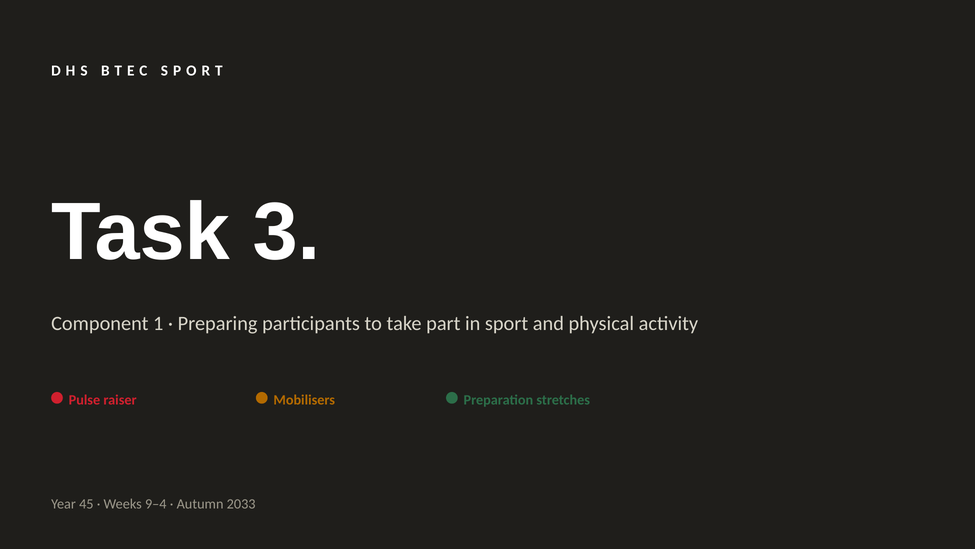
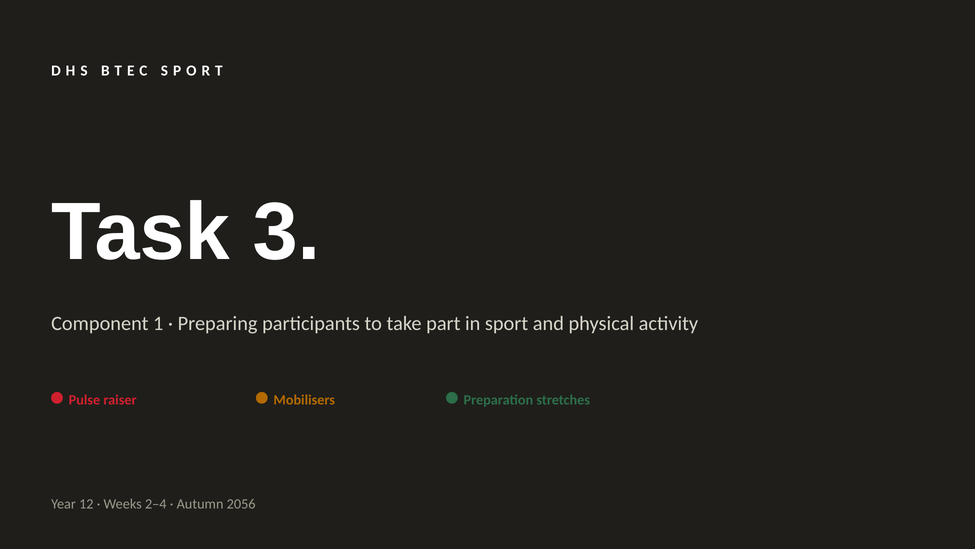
45: 45 -> 12 (86, 504)
9–4: 9–4 -> 2–4 (156, 504)
2033: 2033 -> 2056 (241, 504)
